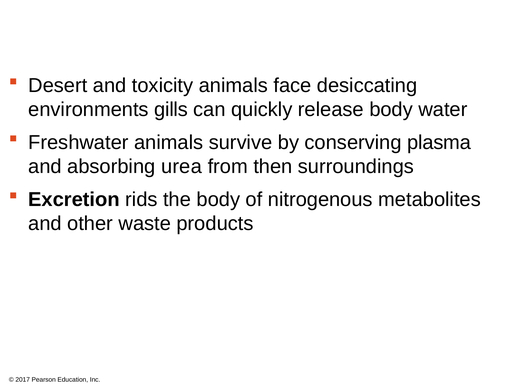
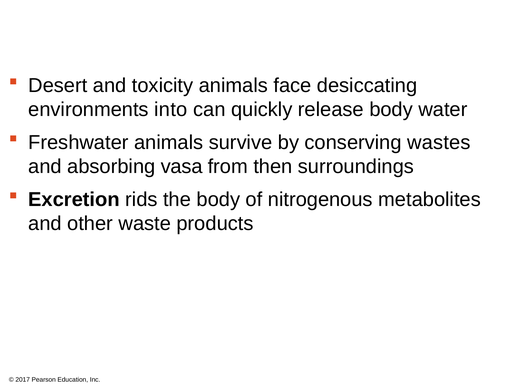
gills: gills -> into (171, 110)
plasma: plasma -> wastes (439, 142)
urea: urea -> vasa (182, 166)
